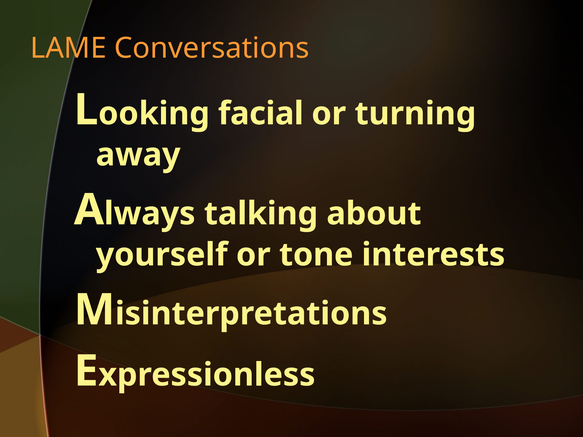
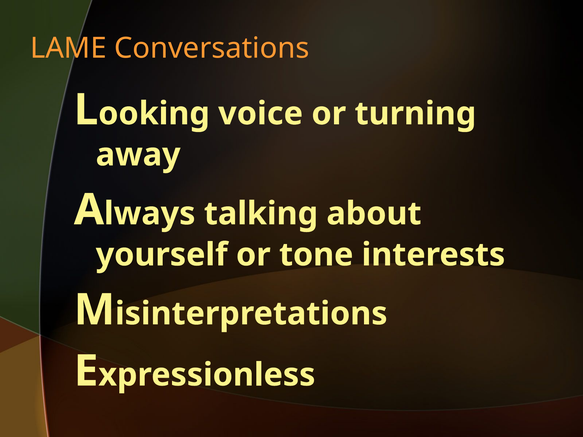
facial: facial -> voice (261, 114)
